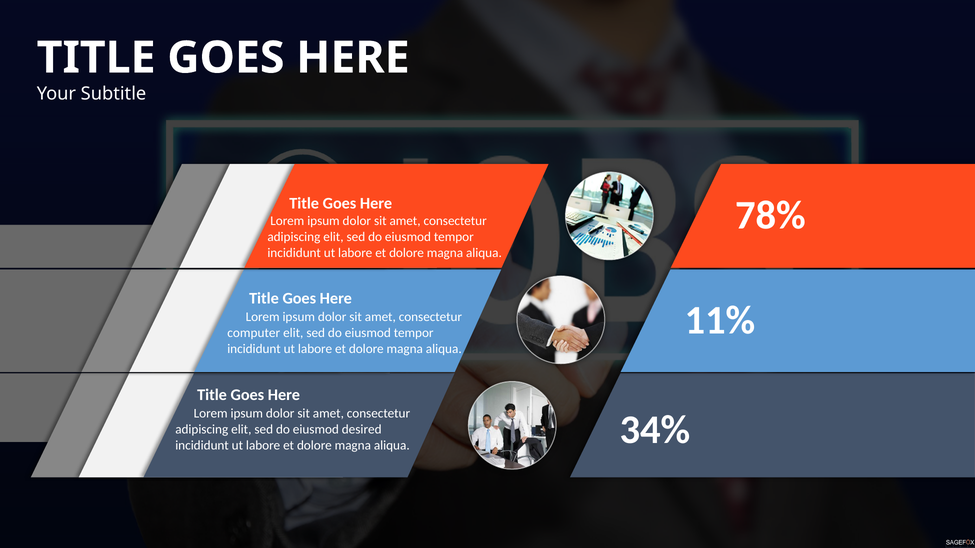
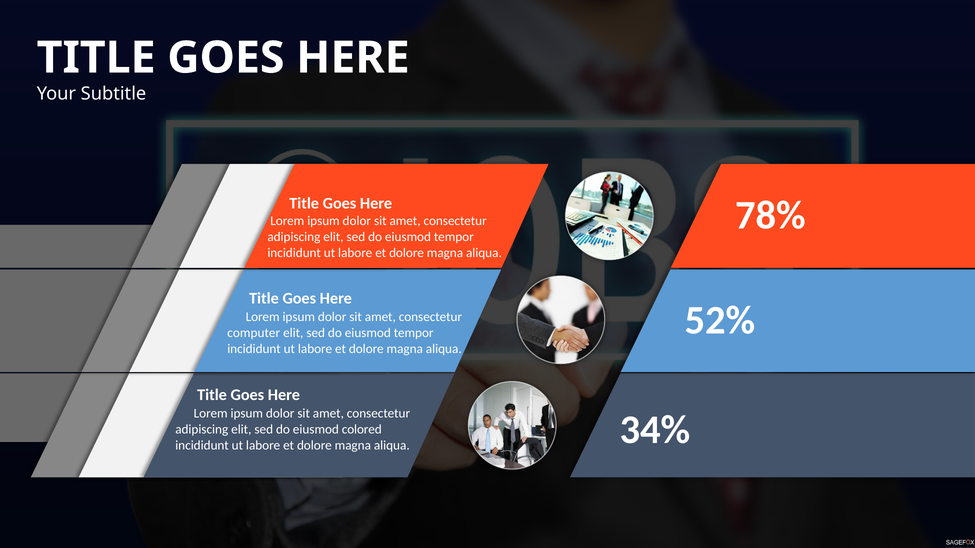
11%: 11% -> 52% (720, 320)
desired: desired -> colored (362, 430)
